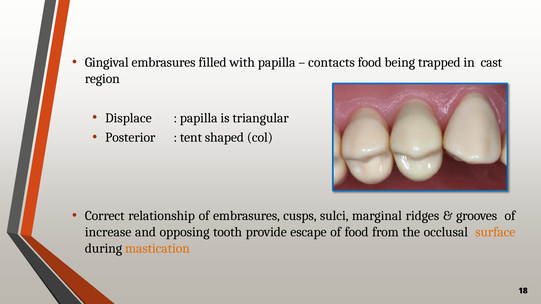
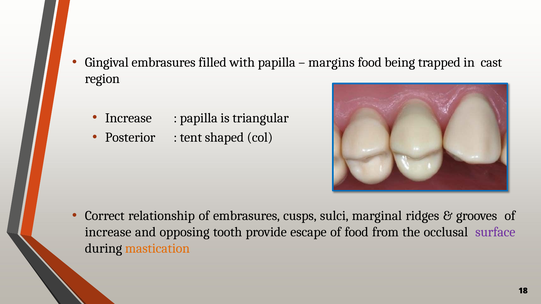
contacts: contacts -> margins (331, 63)
Displace: Displace -> Increase (128, 118)
surface colour: orange -> purple (495, 232)
